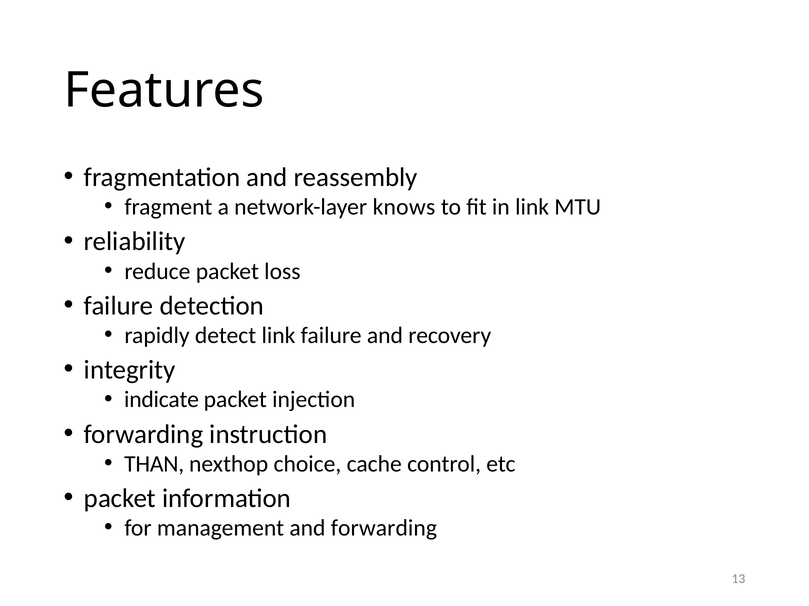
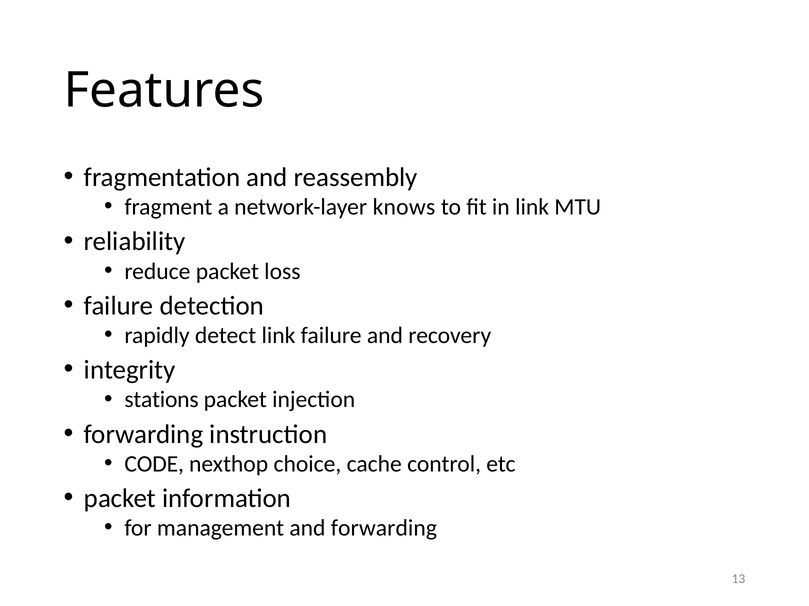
indicate: indicate -> stations (162, 400)
THAN: THAN -> CODE (154, 464)
